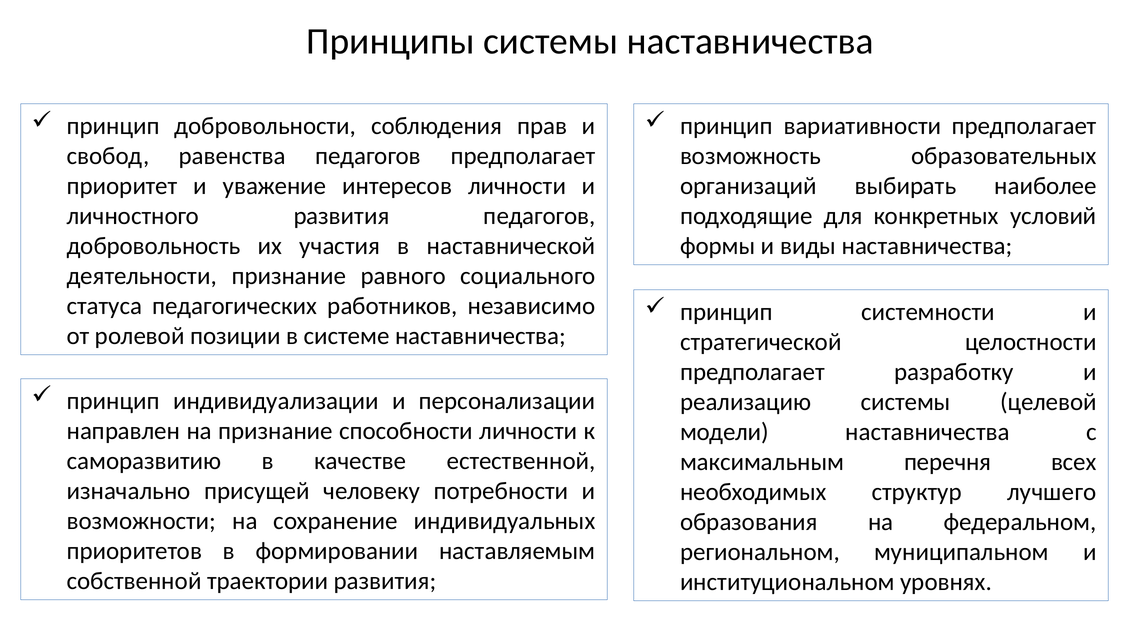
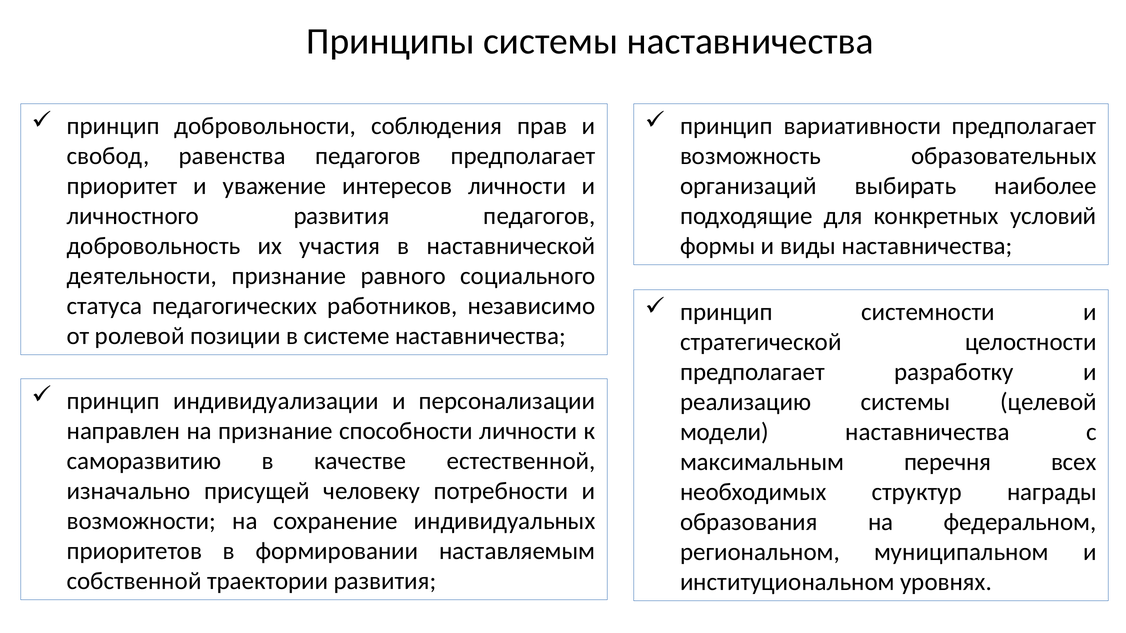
лучшего: лучшего -> награды (1052, 492)
